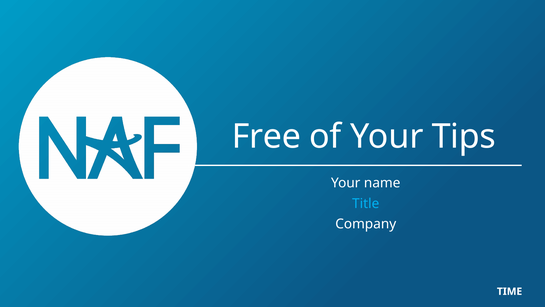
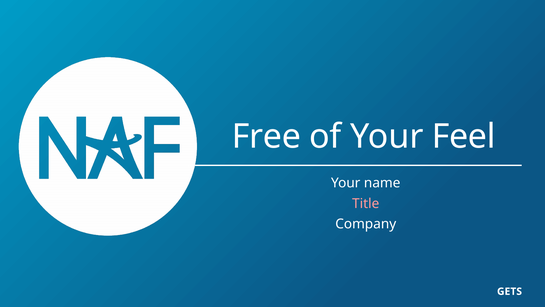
Tips: Tips -> Feel (464, 136)
Title colour: light blue -> pink (366, 203)
TIME: TIME -> GETS (510, 291)
